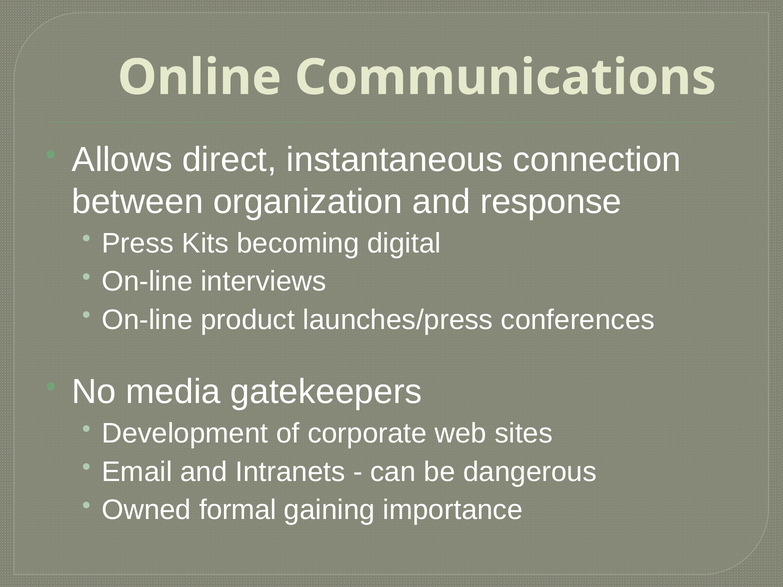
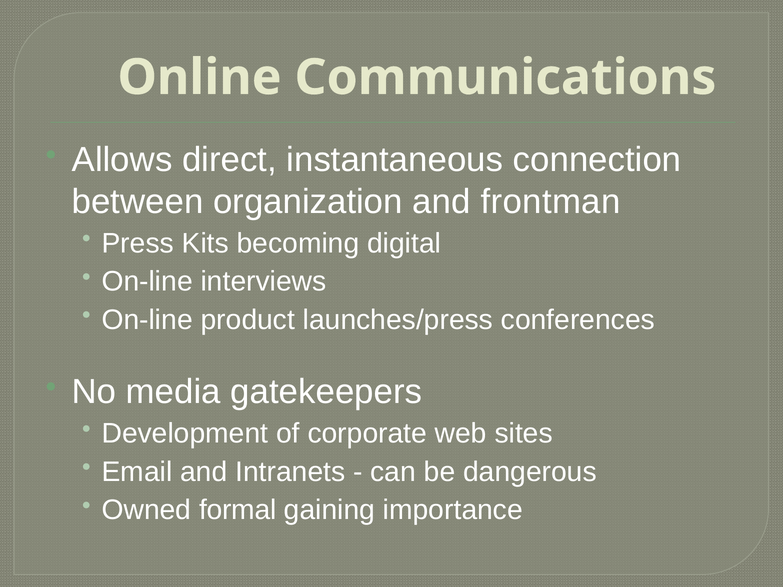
response: response -> frontman (551, 202)
